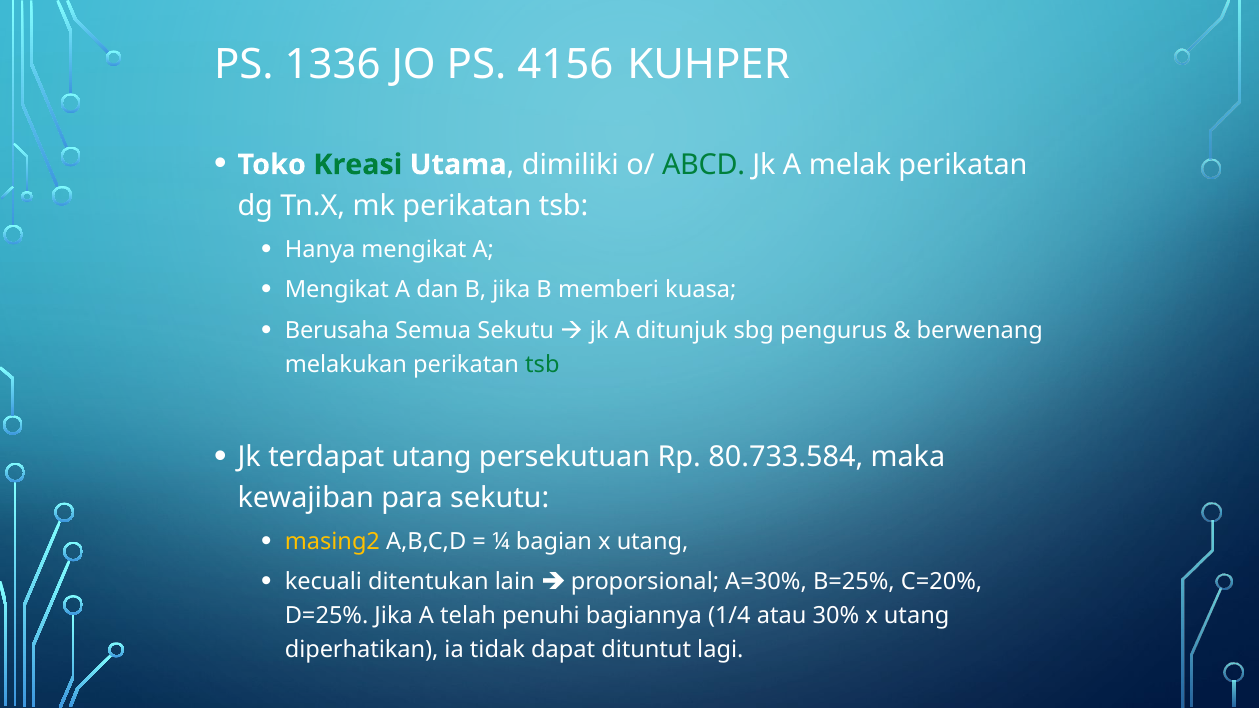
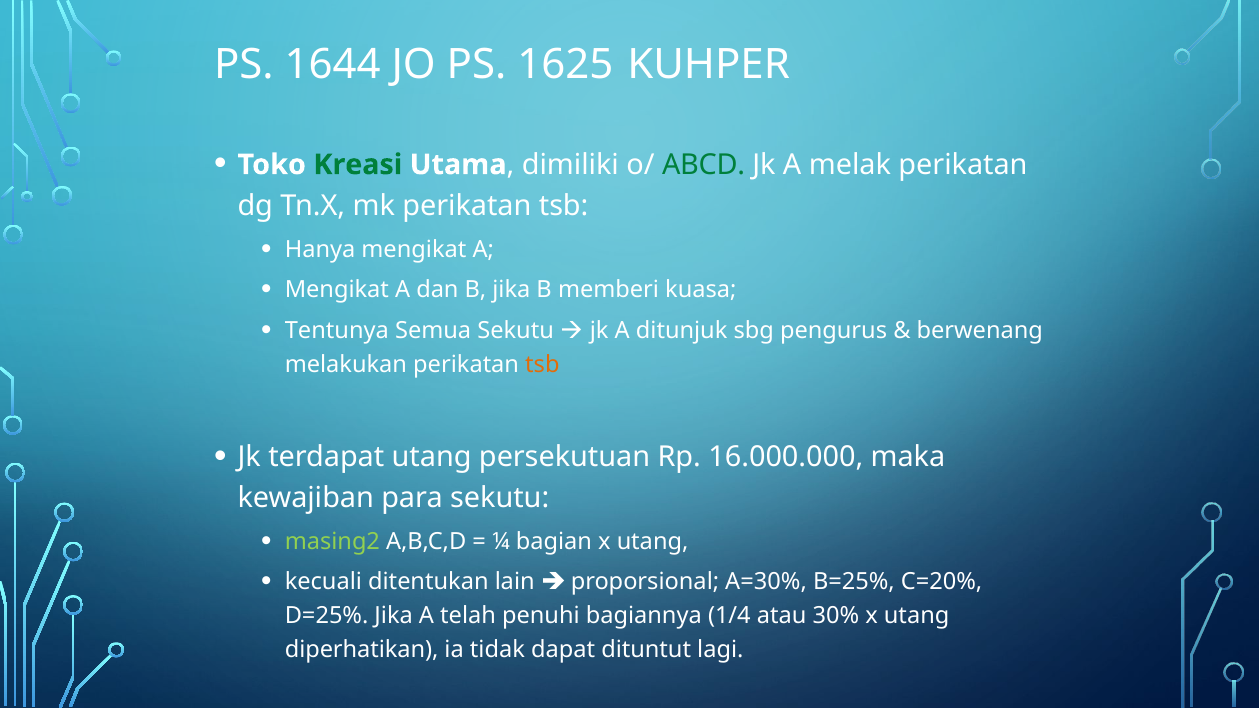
1336: 1336 -> 1644 (333, 65)
4156: 4156 -> 1625 (565, 65)
Berusaha: Berusaha -> Tentunya (337, 331)
tsb colour: green -> orange (542, 365)
80.733.584: 80.733.584 -> 16.000.000 (786, 457)
masing2 colour: yellow -> light green (332, 542)
